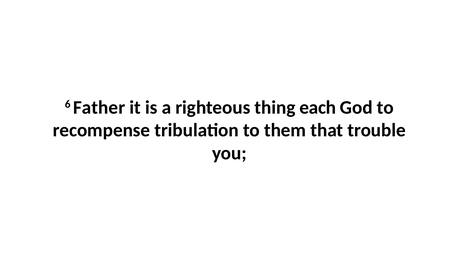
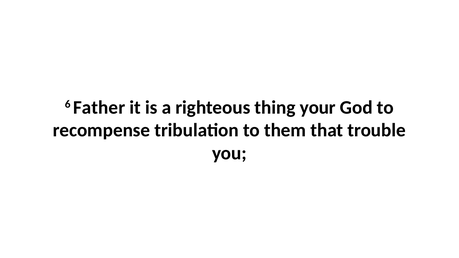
each: each -> your (318, 107)
